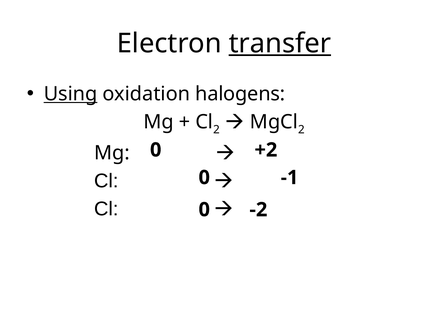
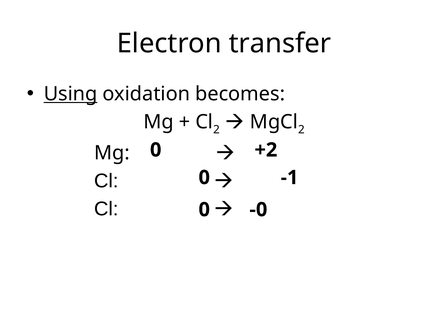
transfer underline: present -> none (280, 43)
halogens: halogens -> becomes (240, 94)
-2: -2 -> -0 (258, 210)
